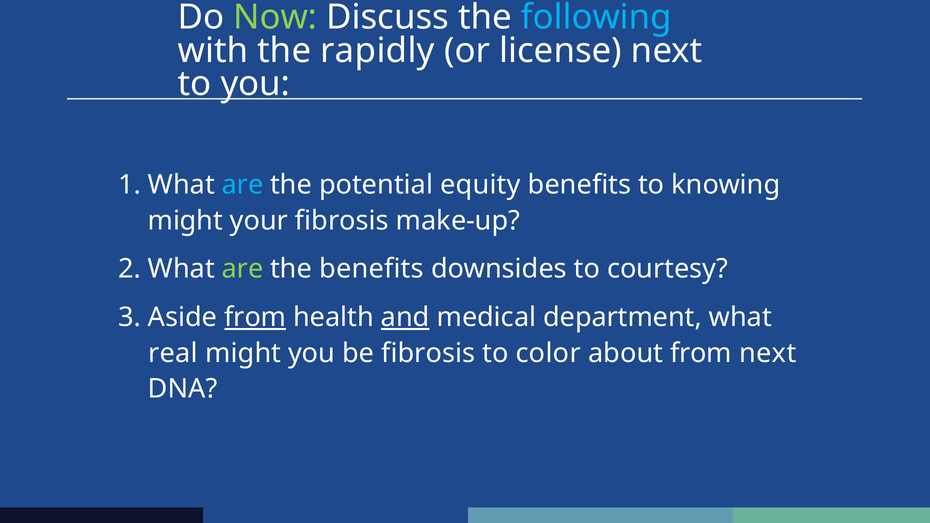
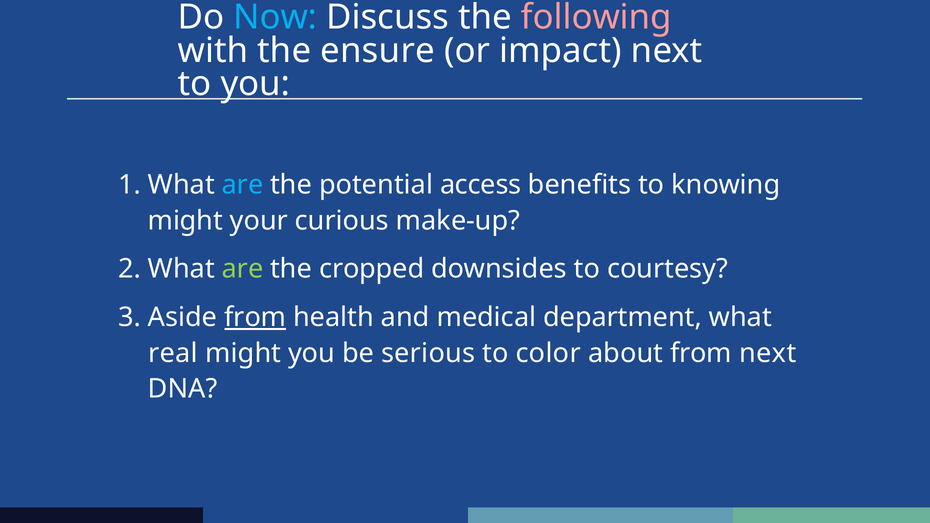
Now colour: light green -> light blue (275, 17)
following colour: light blue -> pink (596, 17)
rapidly: rapidly -> ensure (378, 51)
license: license -> impact (560, 51)
equity: equity -> access (481, 185)
your fibrosis: fibrosis -> curious (342, 221)
the benefits: benefits -> cropped (372, 269)
and underline: present -> none (405, 317)
be fibrosis: fibrosis -> serious (428, 353)
